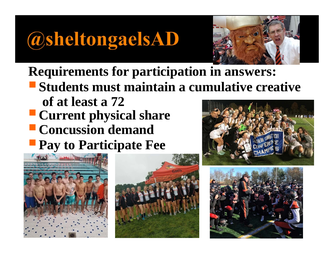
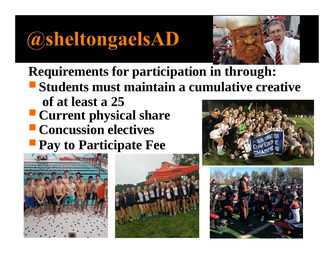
answers: answers -> through (251, 71)
72: 72 -> 25 (118, 102)
demand: demand -> electives (131, 130)
